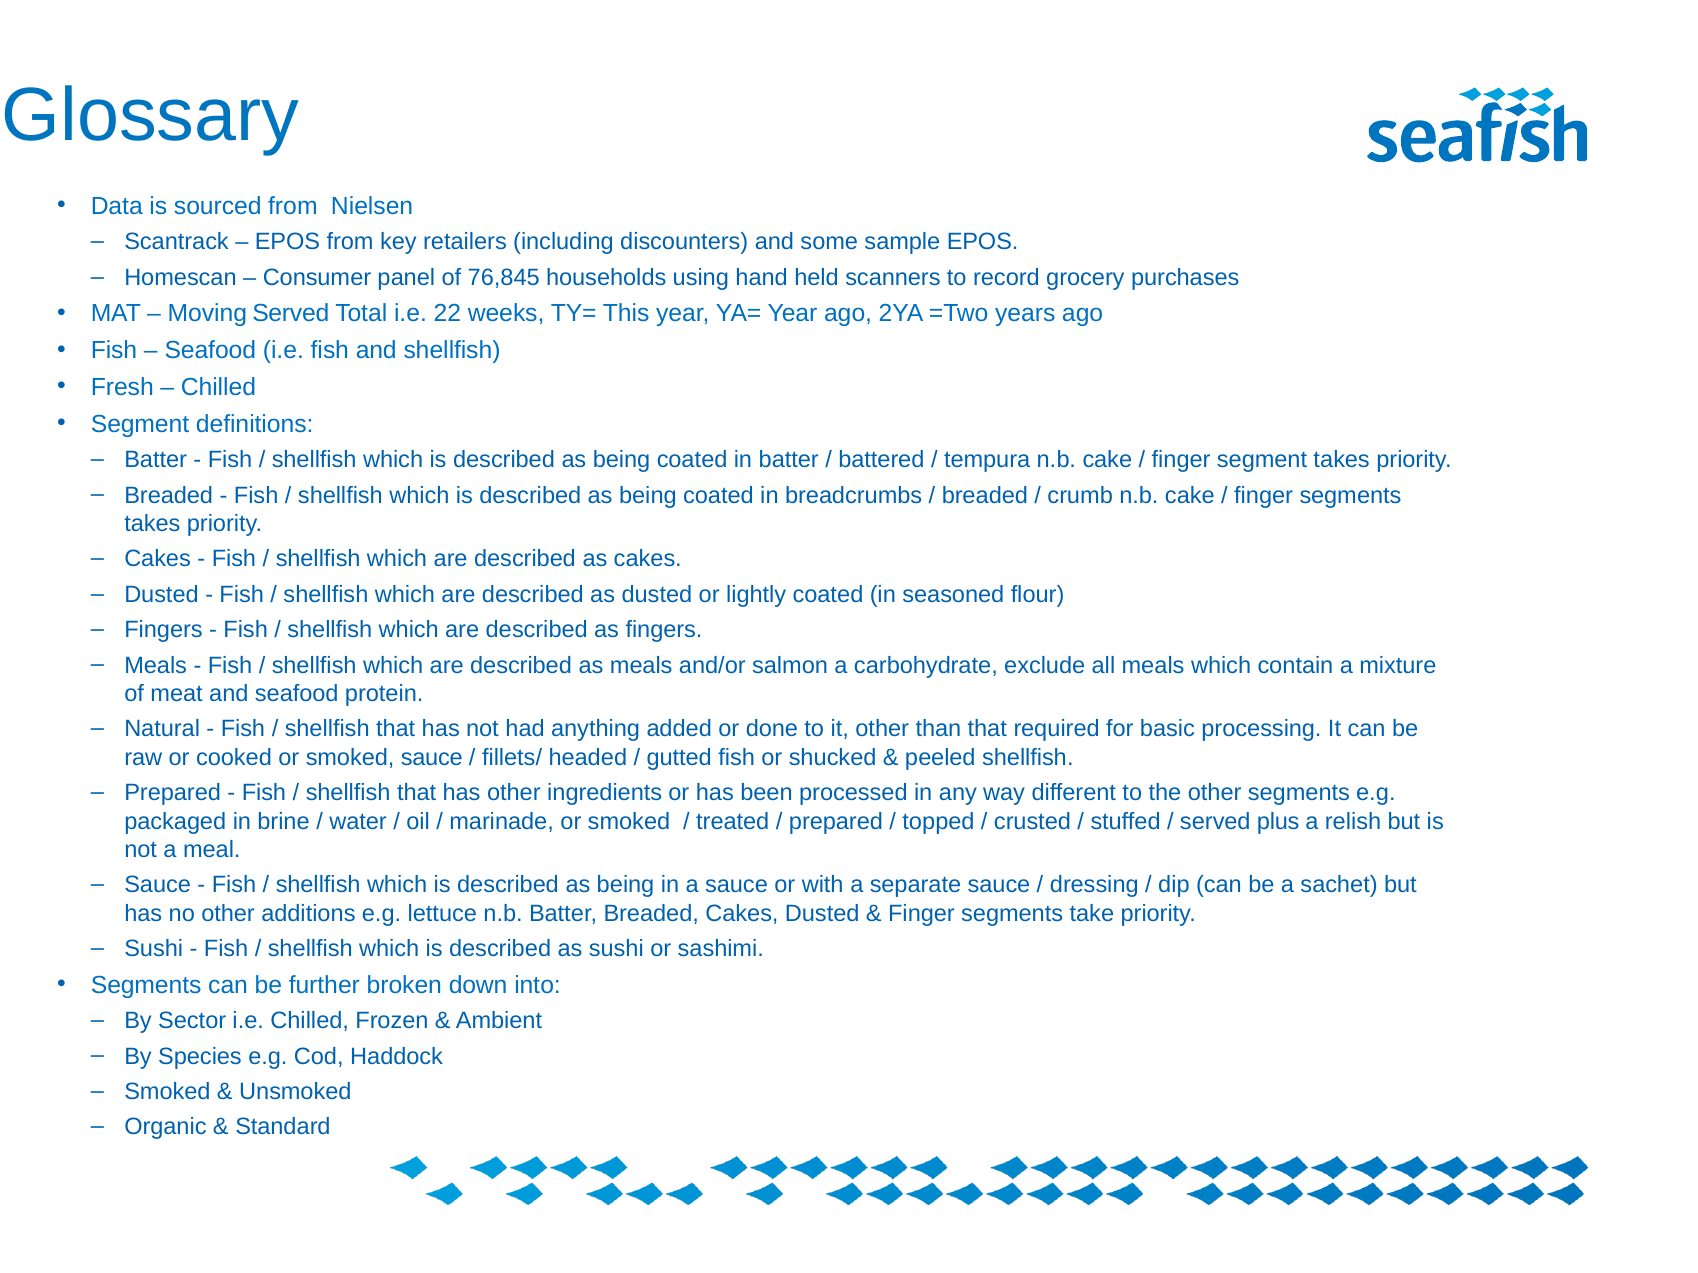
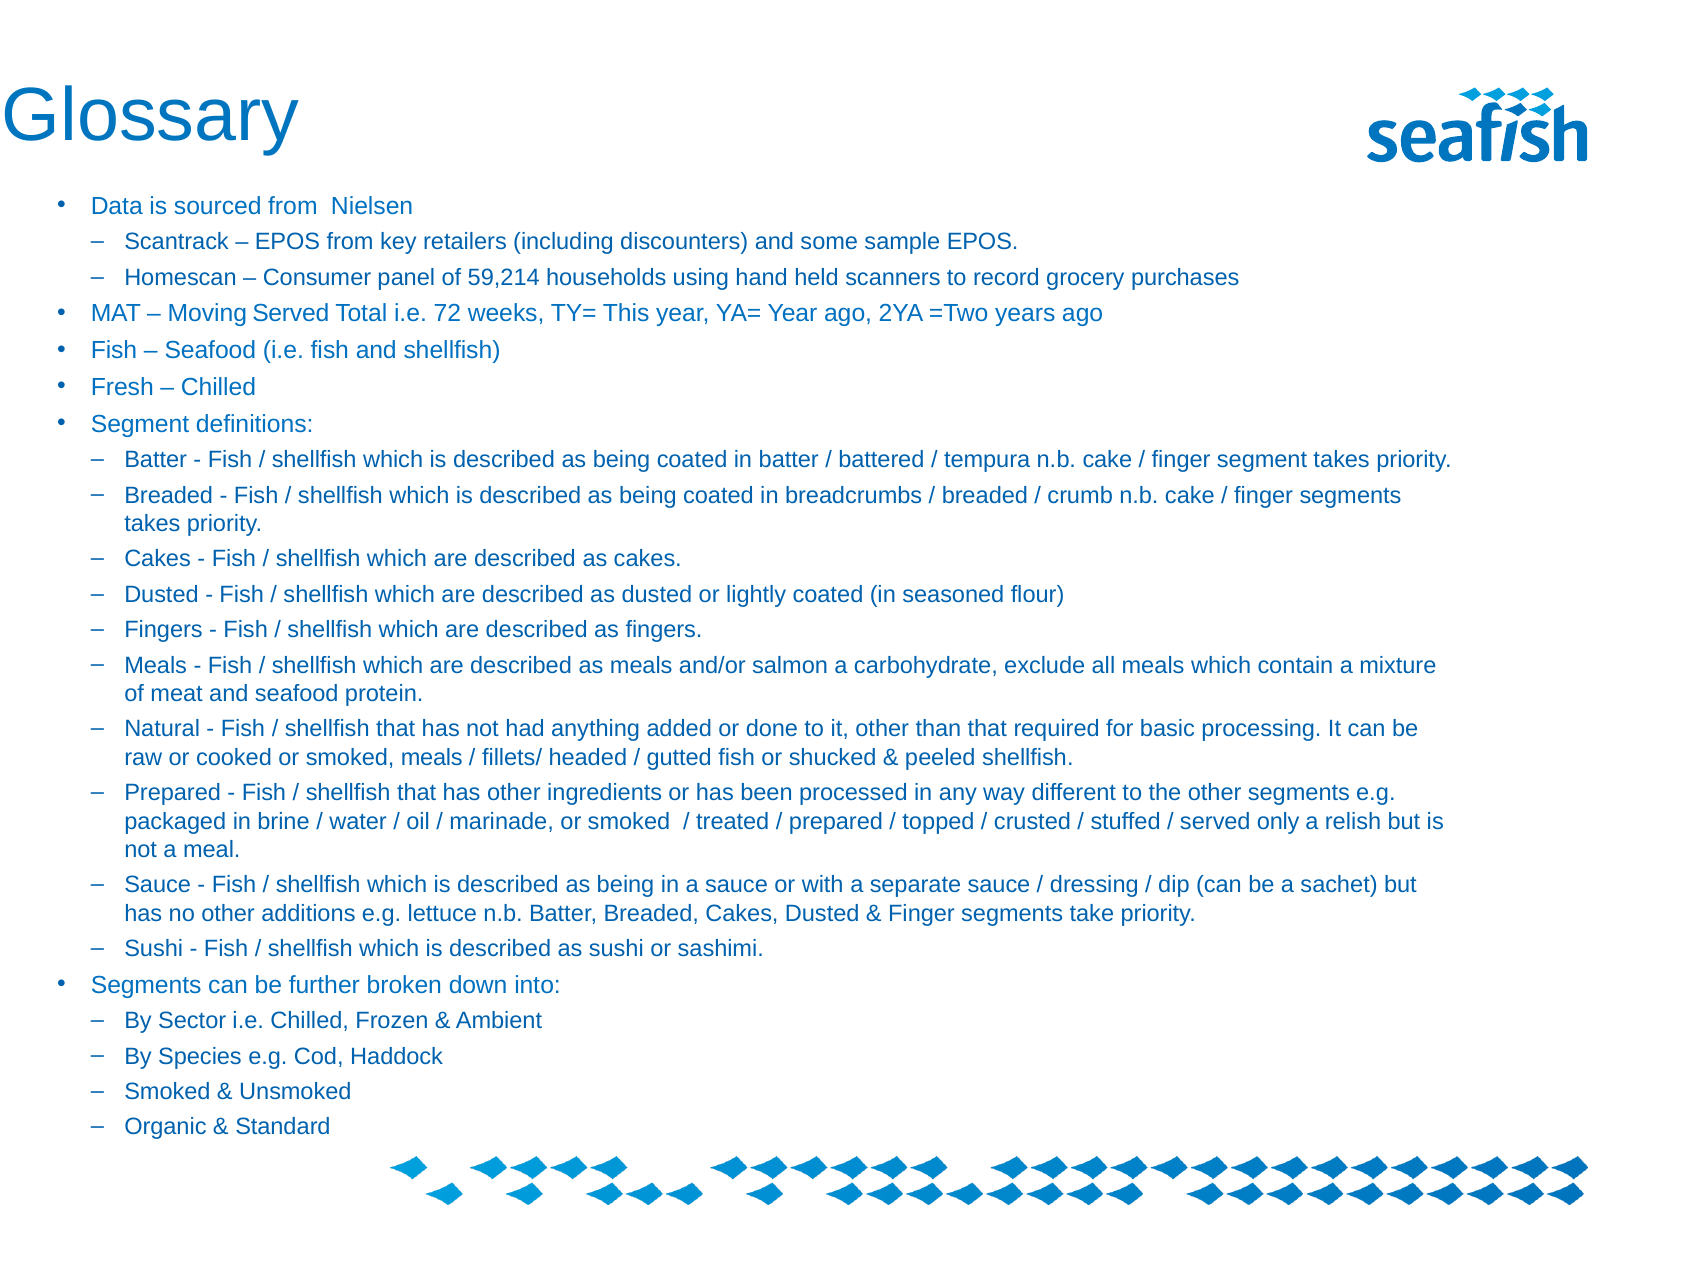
76,845: 76,845 -> 59,214 (504, 278)
22: 22 -> 72 (447, 314)
smoked sauce: sauce -> meals (432, 758)
plus: plus -> only (1278, 822)
